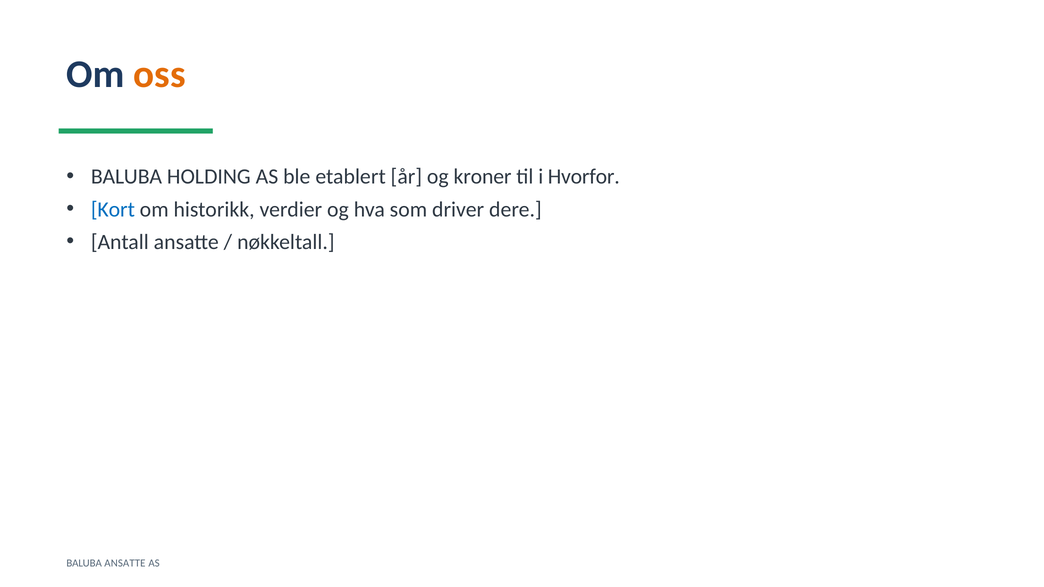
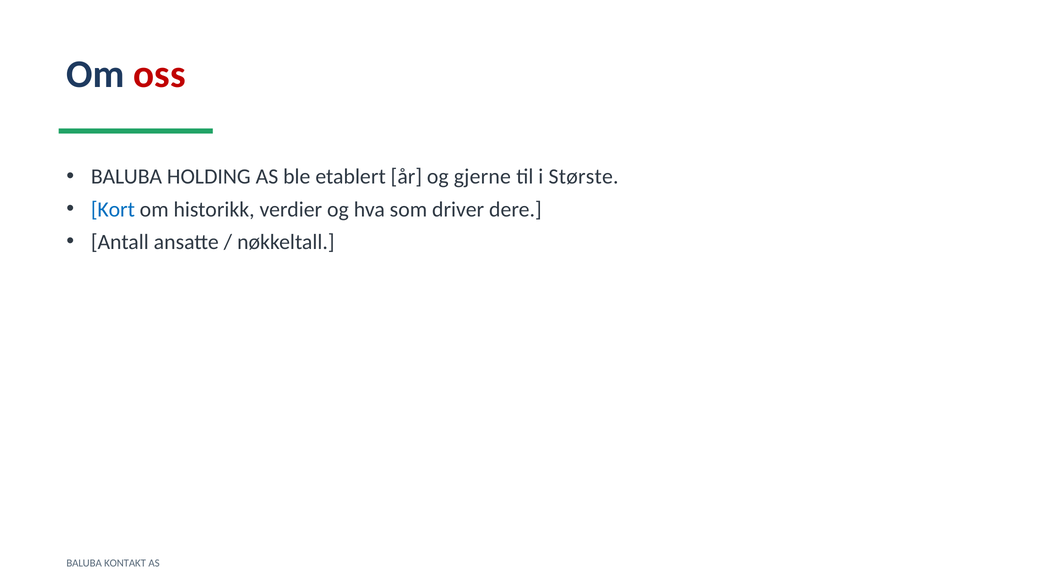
oss colour: orange -> red (160, 75)
kroner: kroner -> gjerne (482, 177)
Hvorfor: Hvorfor -> Største (584, 177)
BALUBA ANSATTE: ANSATTE -> KONTAKT (125, 563)
